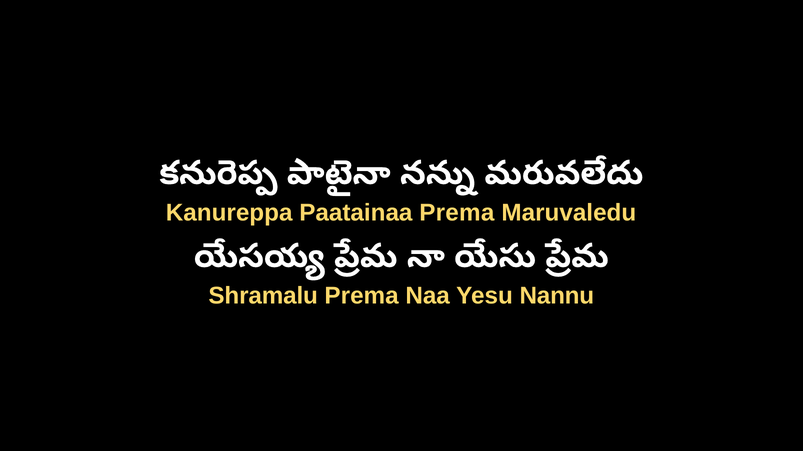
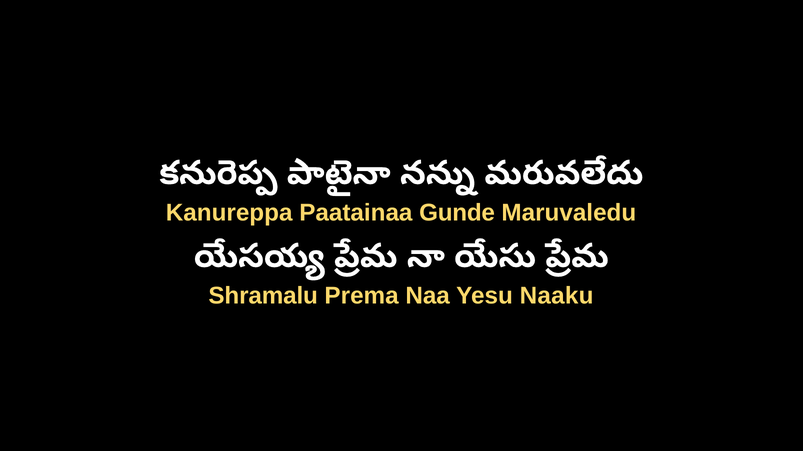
Paatainaa Prema: Prema -> Gunde (457, 213)
Nannu: Nannu -> Naaku (557, 296)
